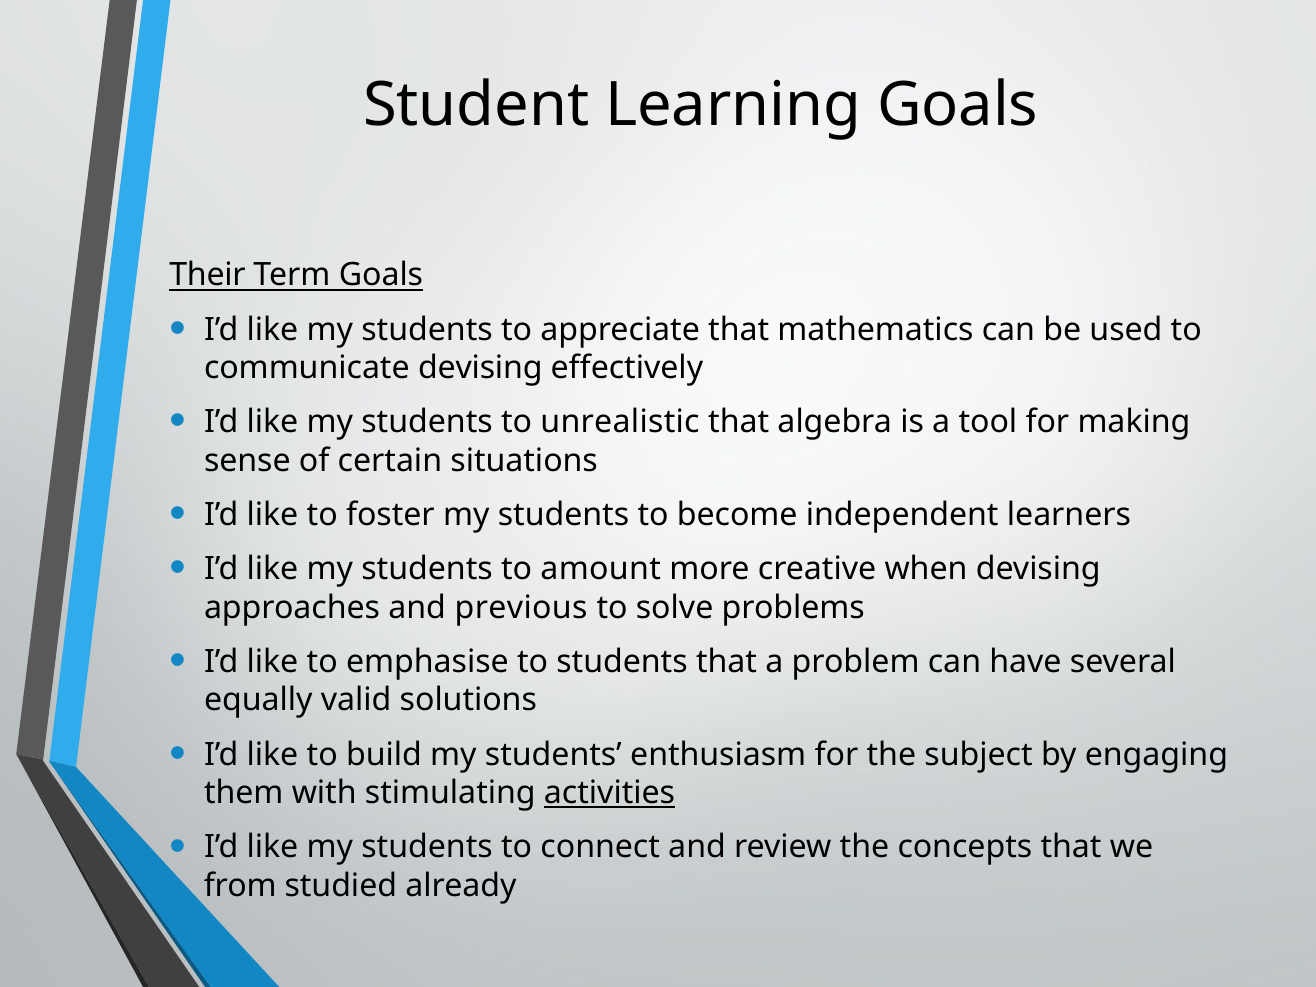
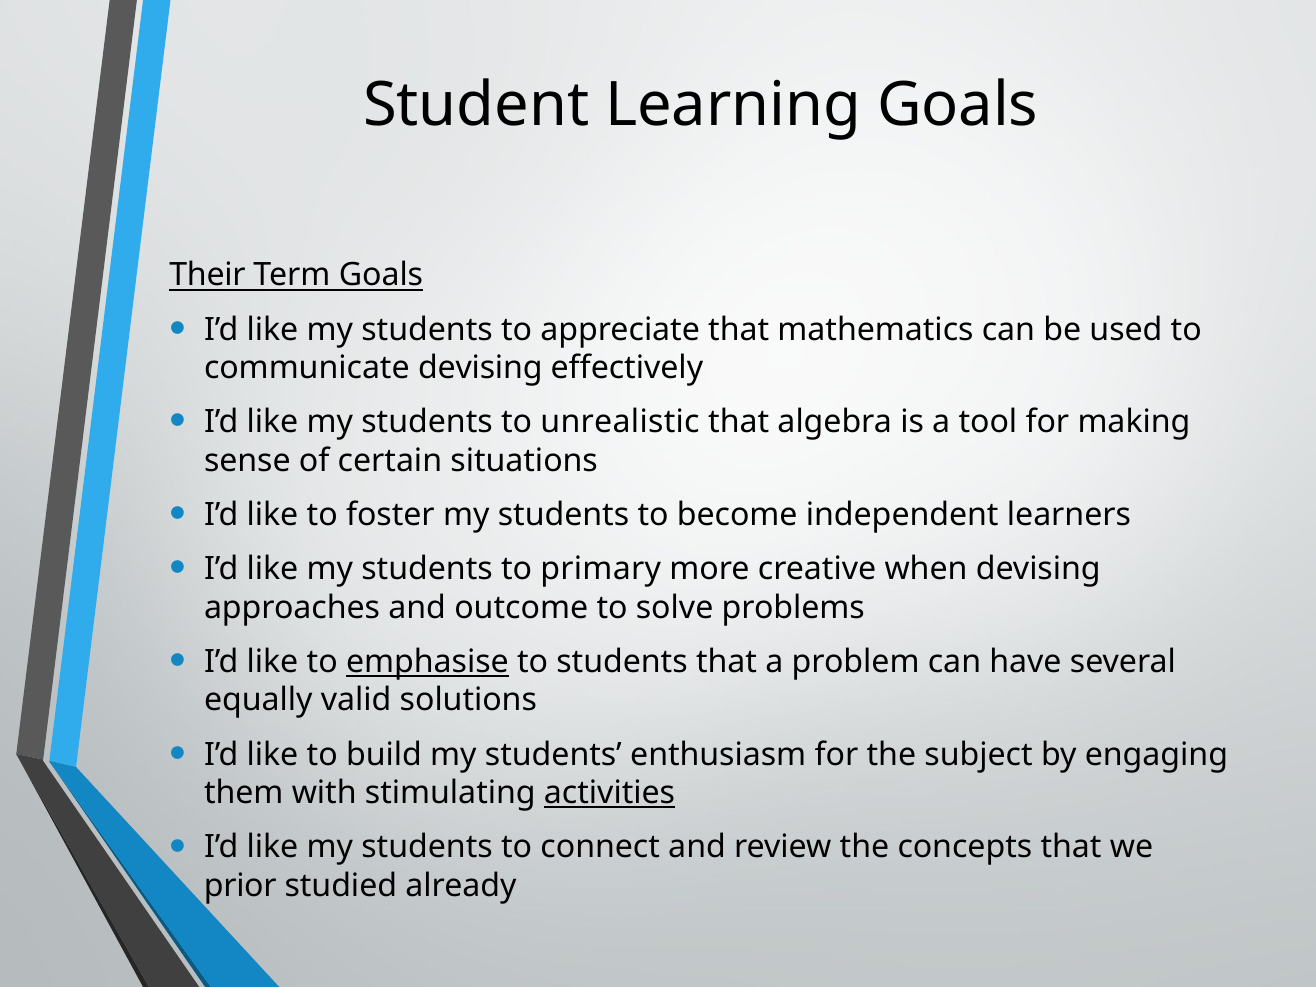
amount: amount -> primary (601, 569)
previous: previous -> outcome (521, 608)
emphasise underline: none -> present (427, 662)
from: from -> prior (240, 886)
